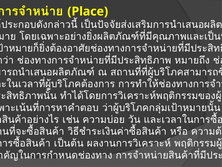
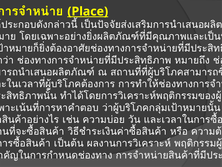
Place underline: none -> present (88, 11)
